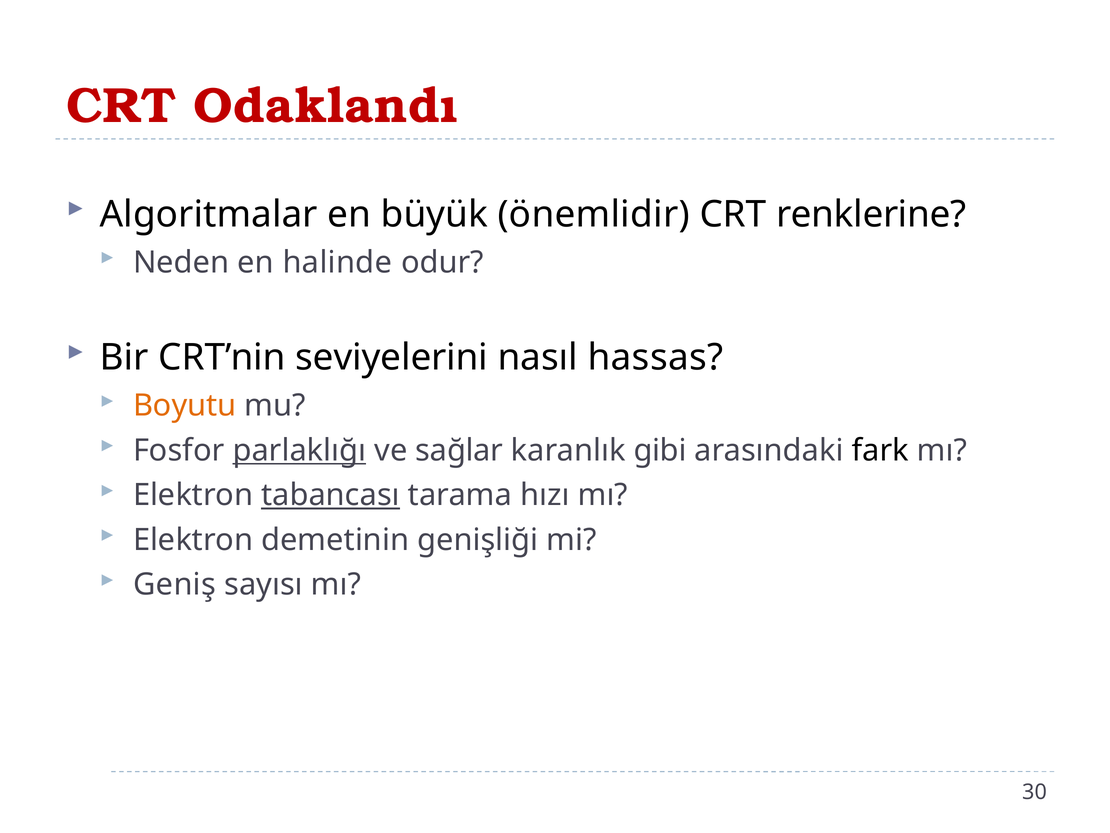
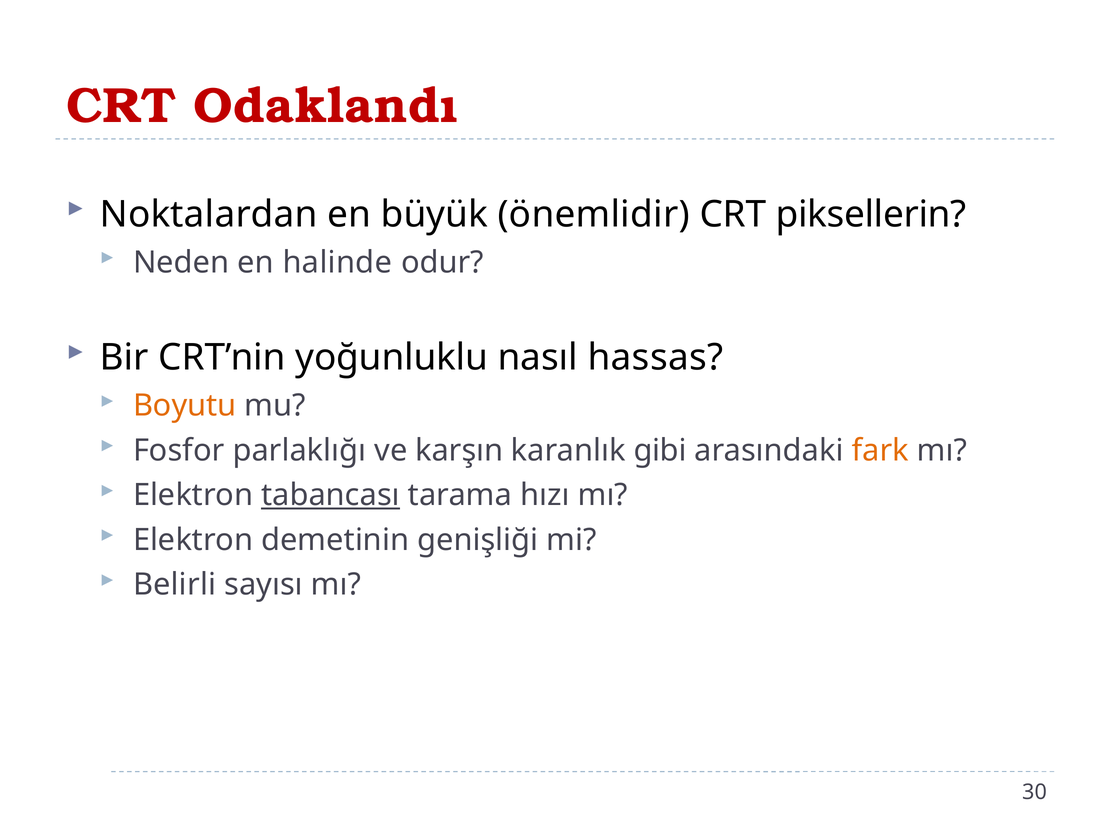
Algoritmalar: Algoritmalar -> Noktalardan (209, 214)
renklerine: renklerine -> piksellerin (871, 214)
seviyelerini: seviyelerini -> yoğunluklu (392, 357)
parlaklığı underline: present -> none (299, 450)
sağlar: sağlar -> karşın (459, 450)
fark colour: black -> orange (880, 450)
Geniş: Geniş -> Belirli (175, 584)
